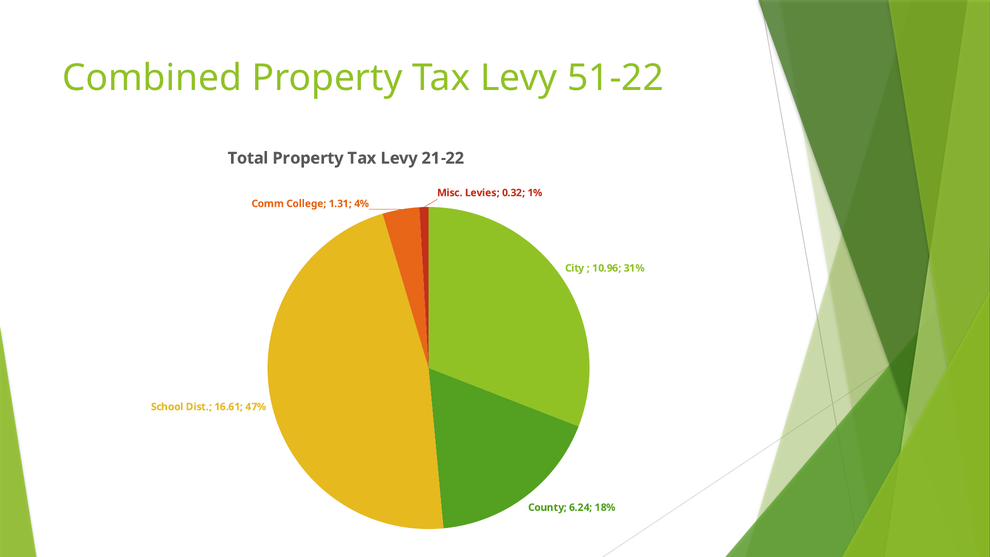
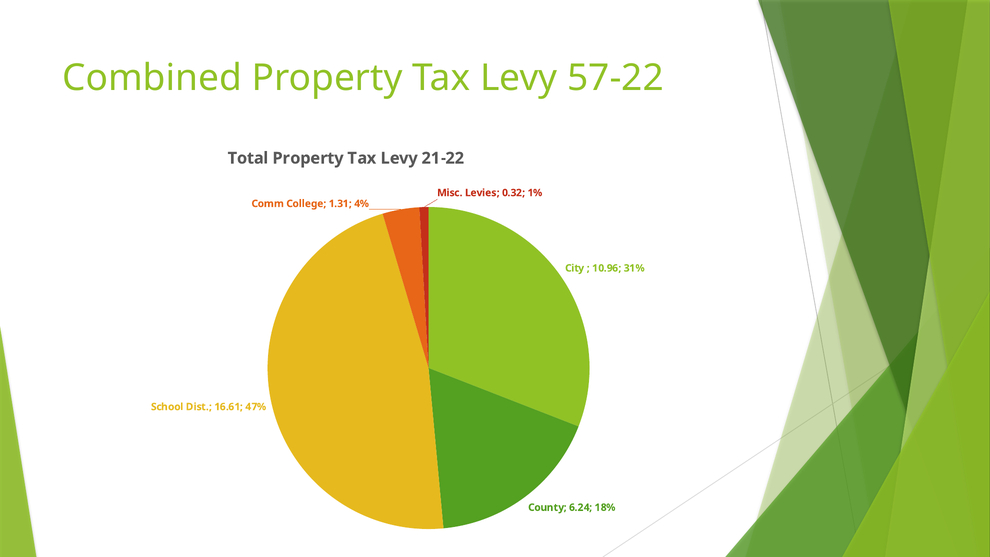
51-22: 51-22 -> 57-22 (615, 78)
